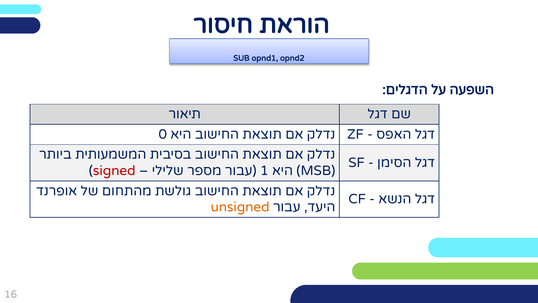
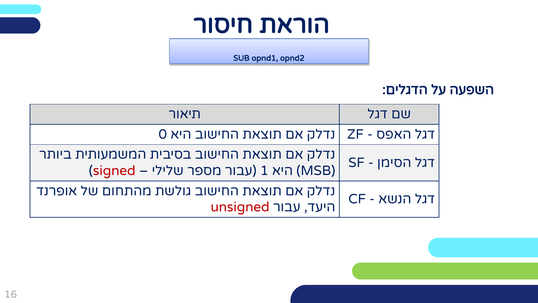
unsigned colour: orange -> red (240, 207)
